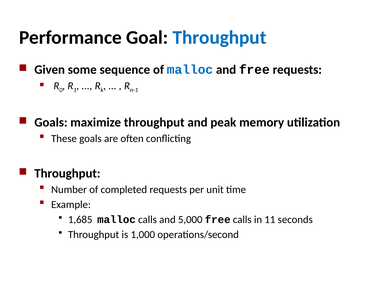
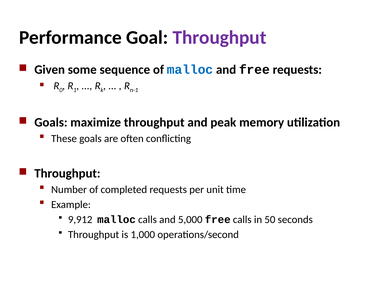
Throughput colour: blue -> purple (220, 37)
1,685: 1,685 -> 9,912 (80, 219)
11: 11 -> 50 (270, 219)
